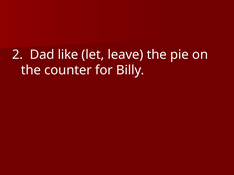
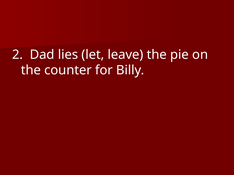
like: like -> lies (68, 55)
